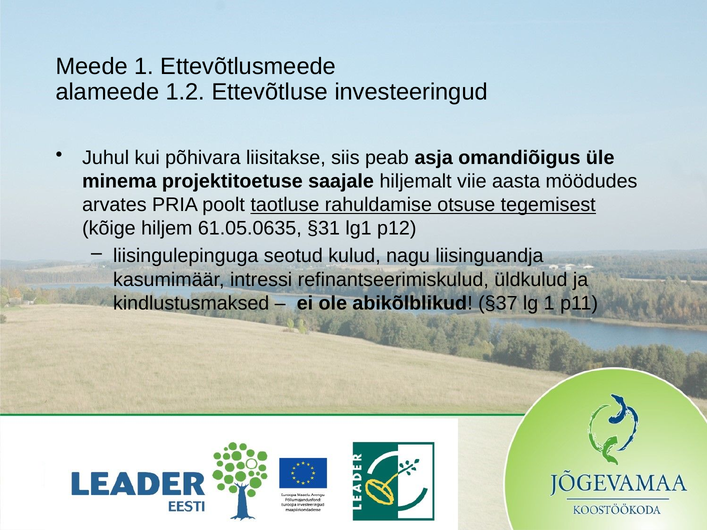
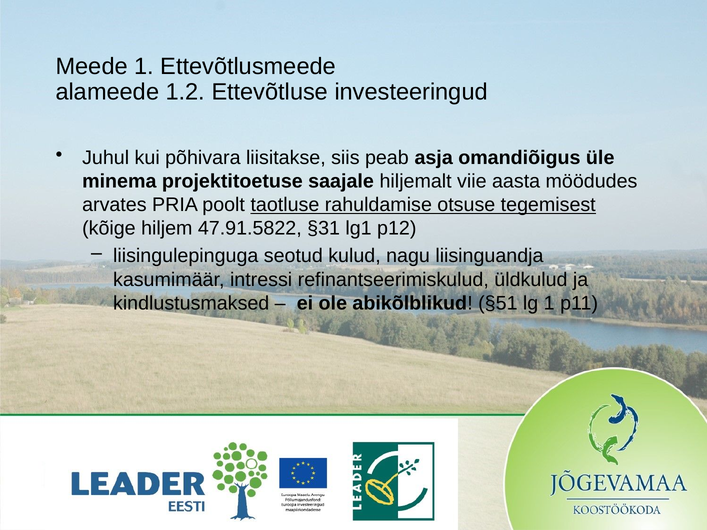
61.05.0635: 61.05.0635 -> 47.91.5822 (250, 229)
§37: §37 -> §51 (498, 303)
